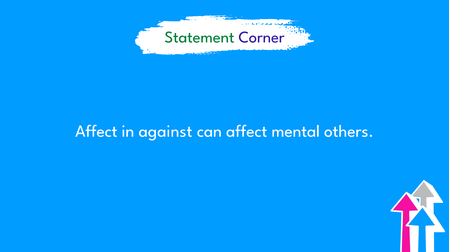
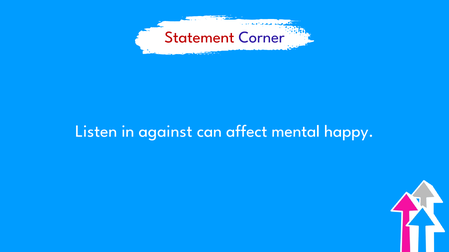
Statement colour: green -> red (199, 37)
Affect: Affect -> Listen (96, 131)
others: others -> happy (349, 131)
